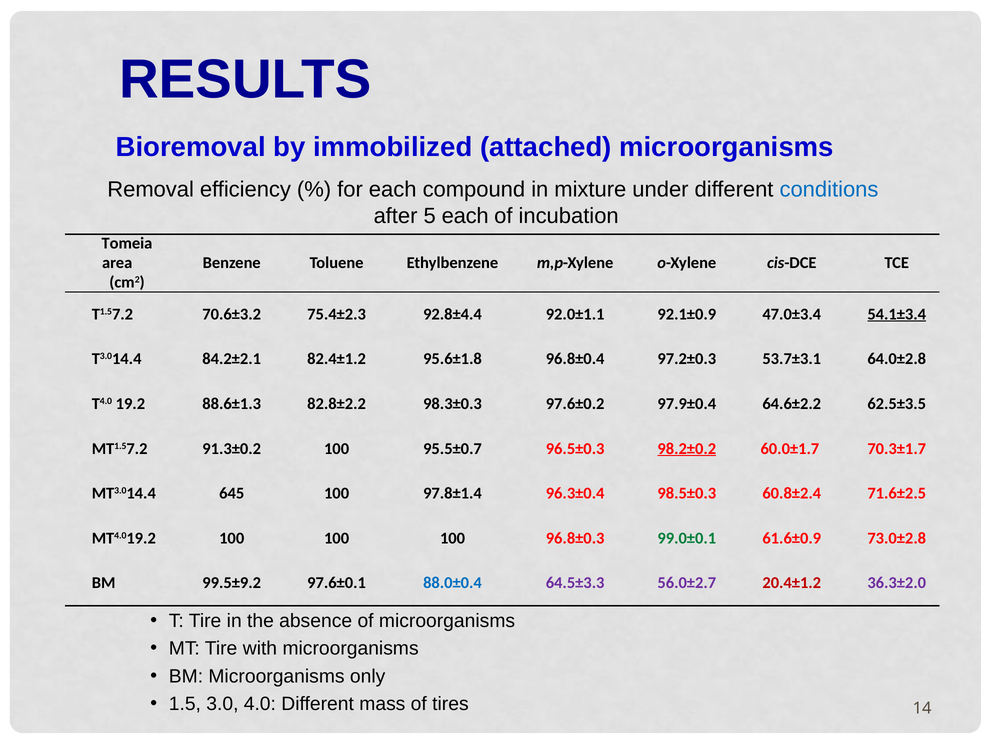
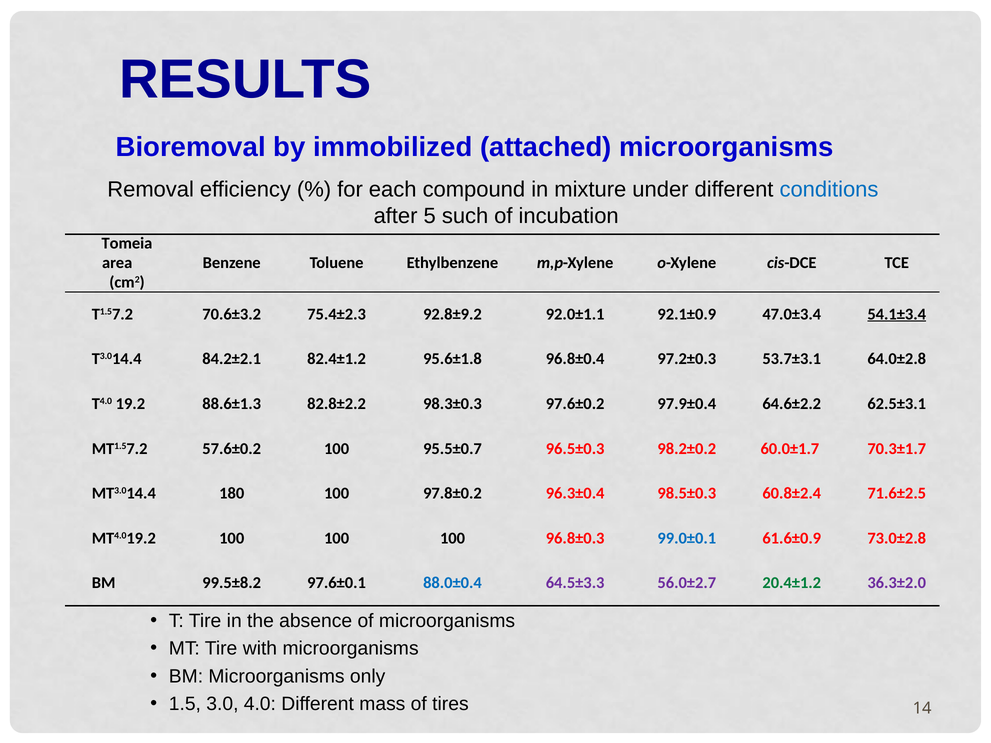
5 each: each -> such (465, 216)
92.8±4.4: 92.8±4.4 -> 92.8±9.2 (452, 314)
62.5±3.5: 62.5±3.5 -> 62.5±3.1 (897, 404)
91.3±0.2: 91.3±0.2 -> 57.6±0.2 (232, 449)
98.2±0.2 underline: present -> none (687, 449)
645: 645 -> 180 (232, 494)
97.8±1.4: 97.8±1.4 -> 97.8±0.2 (452, 494)
99.0±0.1 colour: green -> blue (687, 538)
99.5±9.2: 99.5±9.2 -> 99.5±8.2 (232, 583)
20.4±1.2 colour: red -> green (792, 583)
